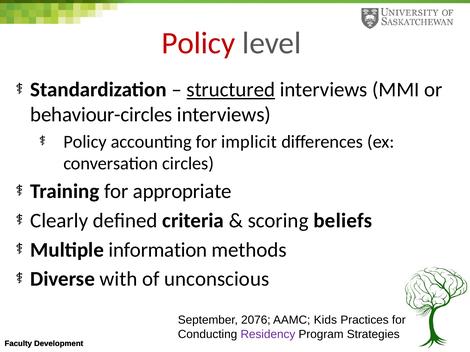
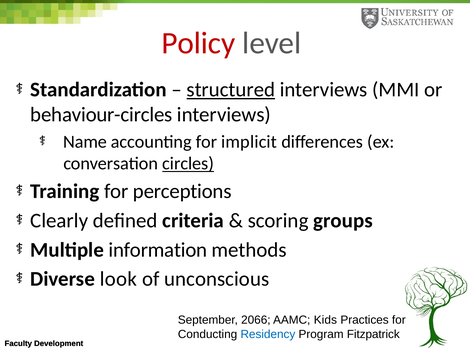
Policy: Policy -> Name (85, 142)
circles underline: none -> present (188, 164)
appropriate: appropriate -> perceptions (182, 192)
beliefs: beliefs -> groups (343, 221)
with: with -> look (118, 279)
2076: 2076 -> 2066 (256, 321)
Residency colour: purple -> blue (268, 335)
Strategies: Strategies -> Fitzpatrick (373, 335)
